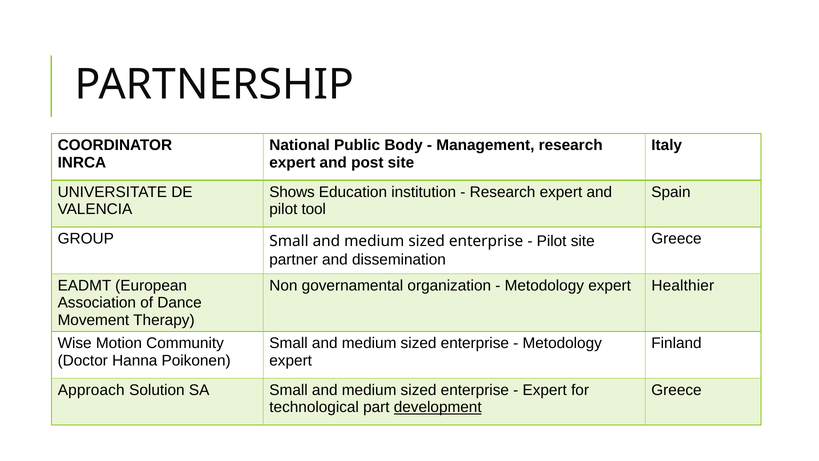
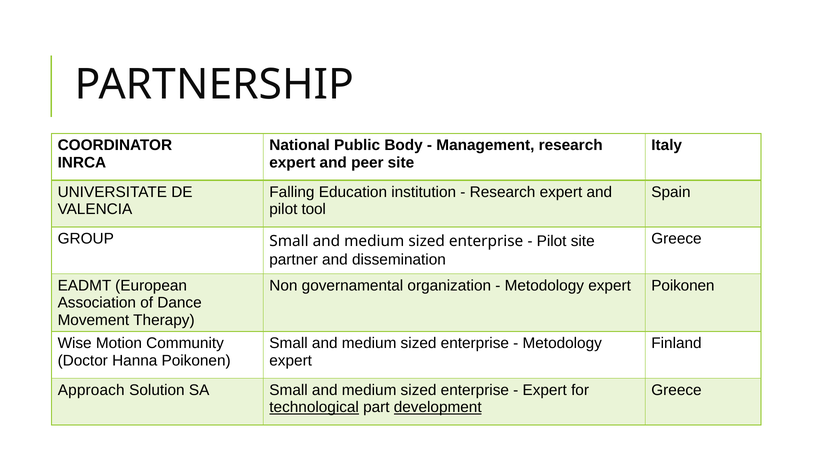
post: post -> peer (367, 162)
Shows: Shows -> Falling (292, 192)
expert Healthier: Healthier -> Poikonen (683, 285)
technological underline: none -> present (314, 407)
